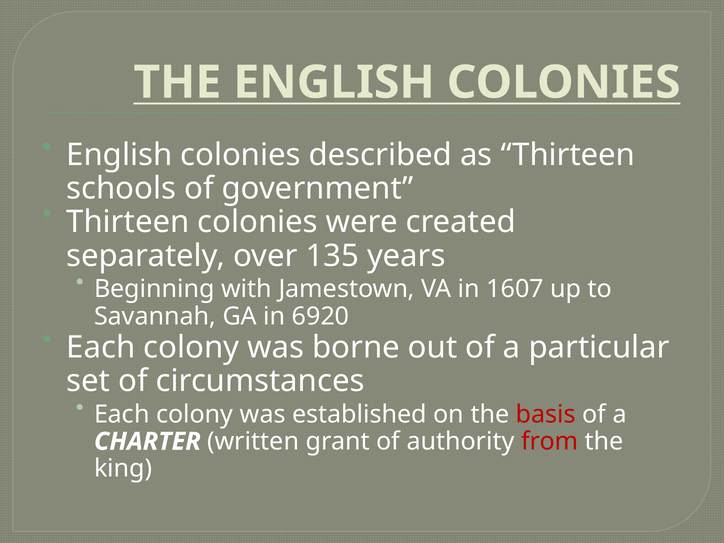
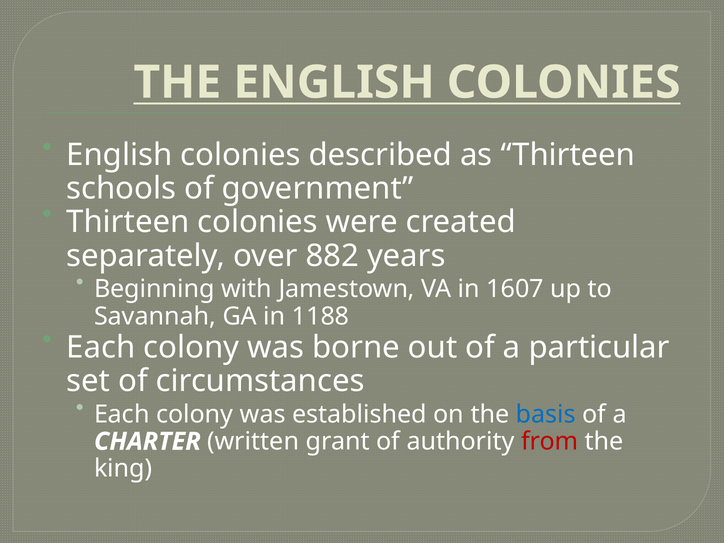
135: 135 -> 882 (332, 256)
6920: 6920 -> 1188 (321, 316)
basis colour: red -> blue (546, 414)
